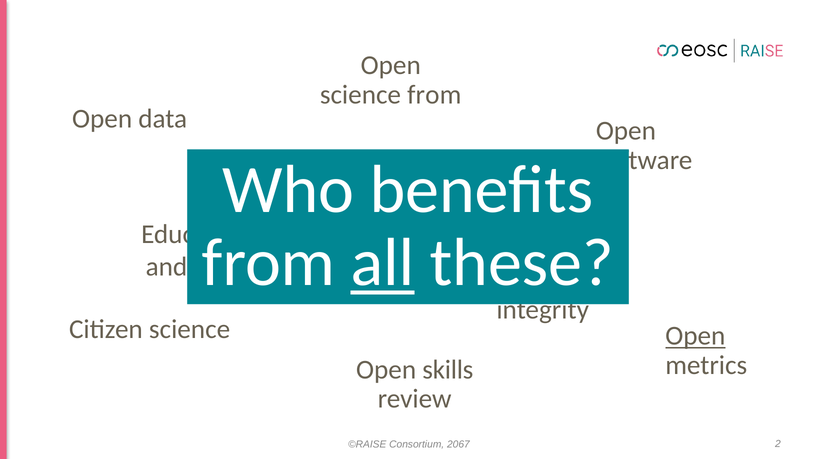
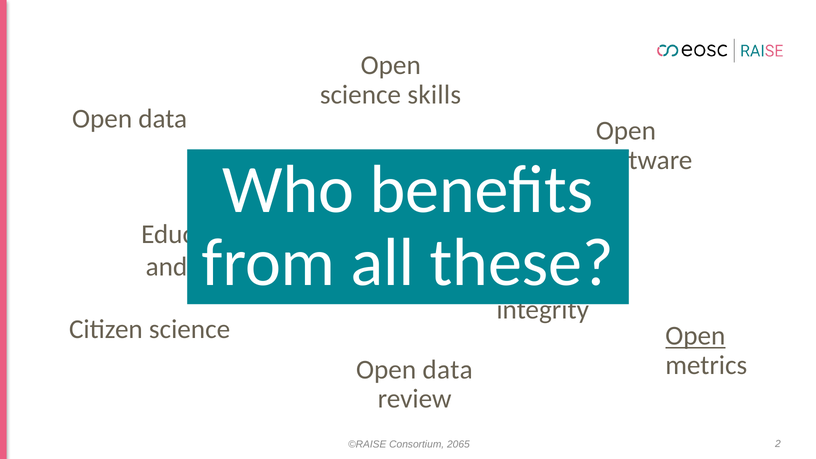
science from: from -> skills (434, 95)
all underline: present -> none (382, 263)
skills: skills -> data (448, 370)
2067: 2067 -> 2065 (458, 444)
